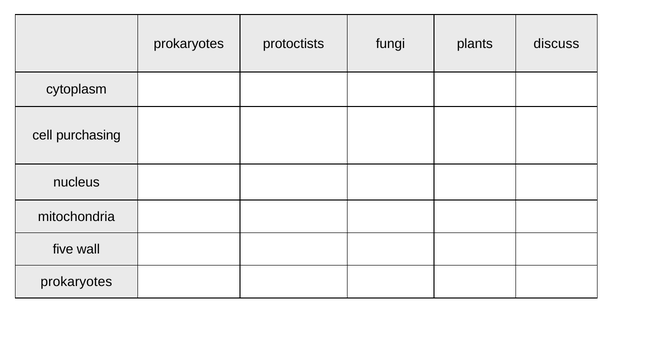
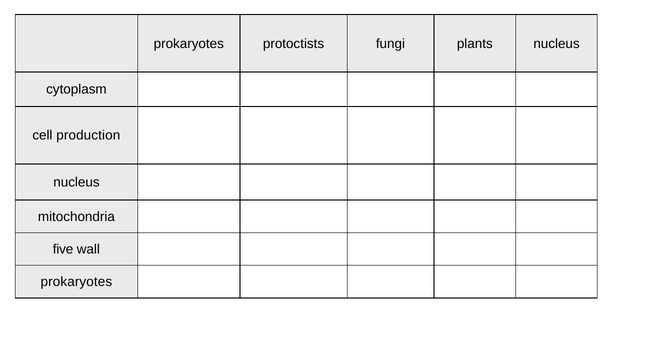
plants discuss: discuss -> nucleus (557, 44)
purchasing: purchasing -> production (88, 135)
